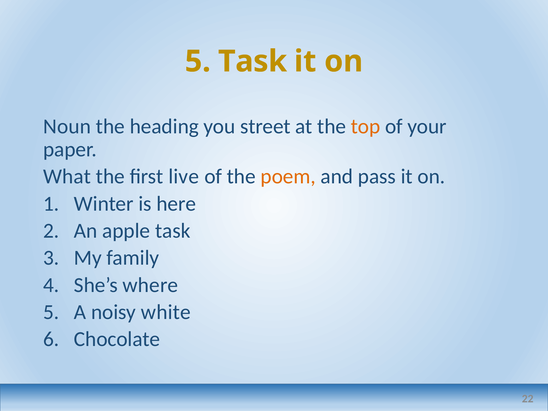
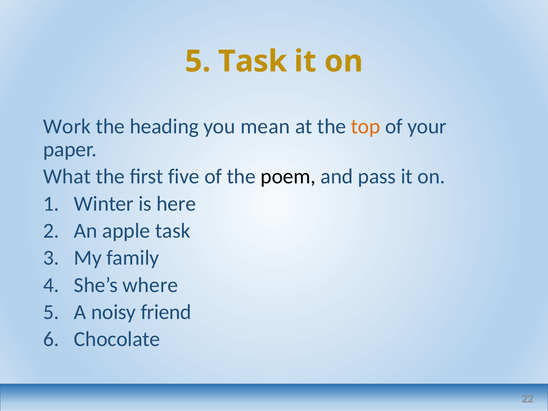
Noun: Noun -> Work (67, 126)
street: street -> mean (265, 126)
live: live -> five (184, 177)
poem colour: orange -> black (288, 177)
white: white -> friend (166, 312)
